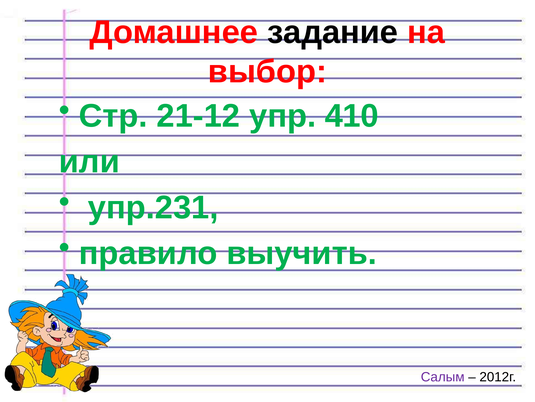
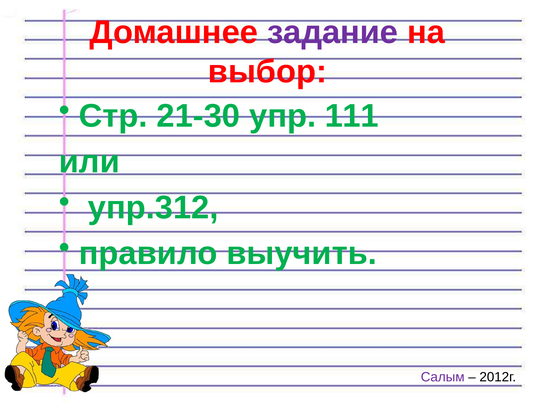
задание colour: black -> purple (333, 32)
21-12: 21-12 -> 21-30 (198, 116)
410: 410 -> 111 (352, 116)
упр.231: упр.231 -> упр.312 (153, 207)
